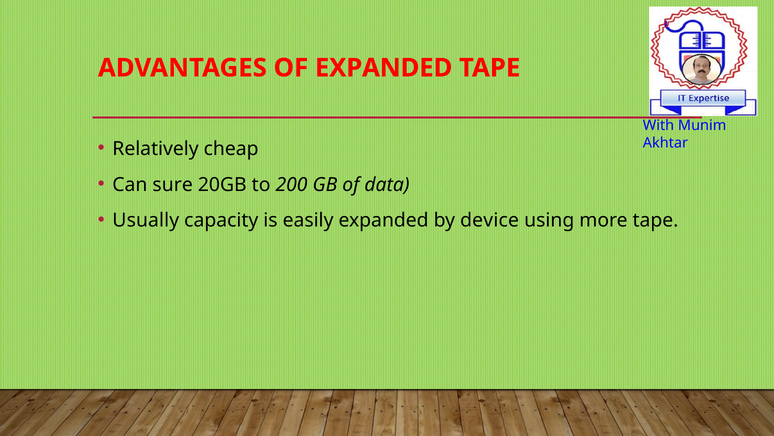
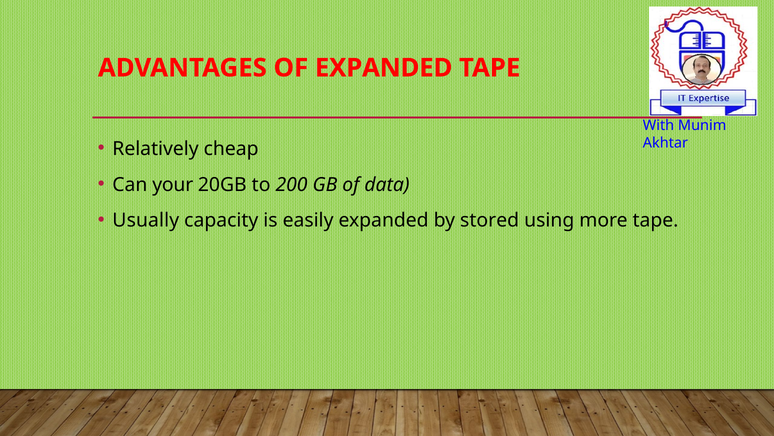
sure: sure -> your (173, 184)
device: device -> stored (490, 220)
